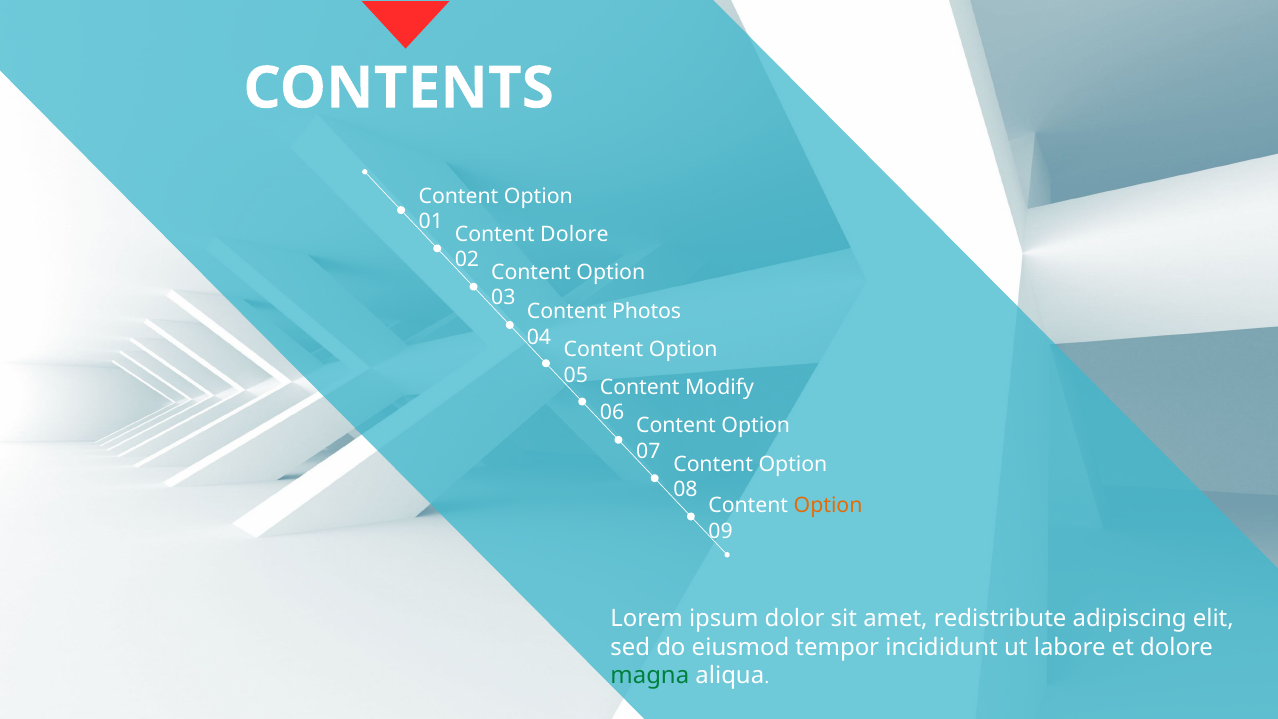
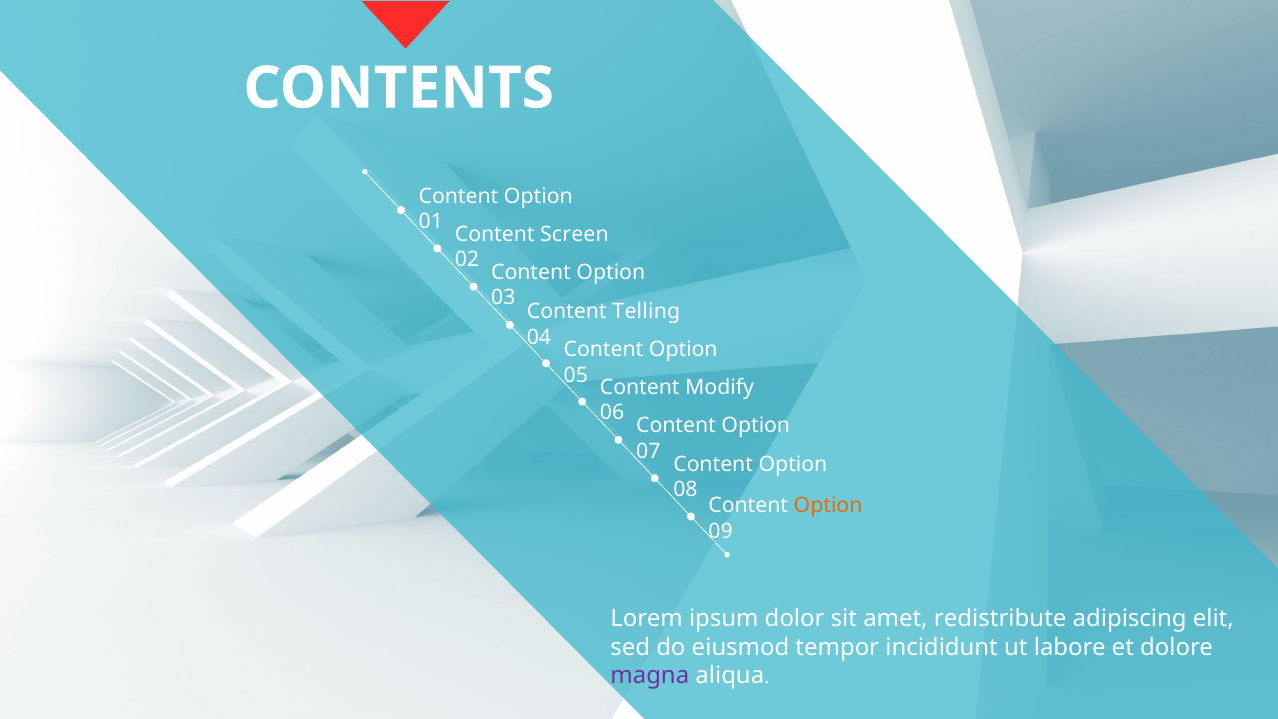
Content Dolore: Dolore -> Screen (574, 234)
Photos: Photos -> Telling (646, 312)
magna colour: green -> purple (650, 676)
